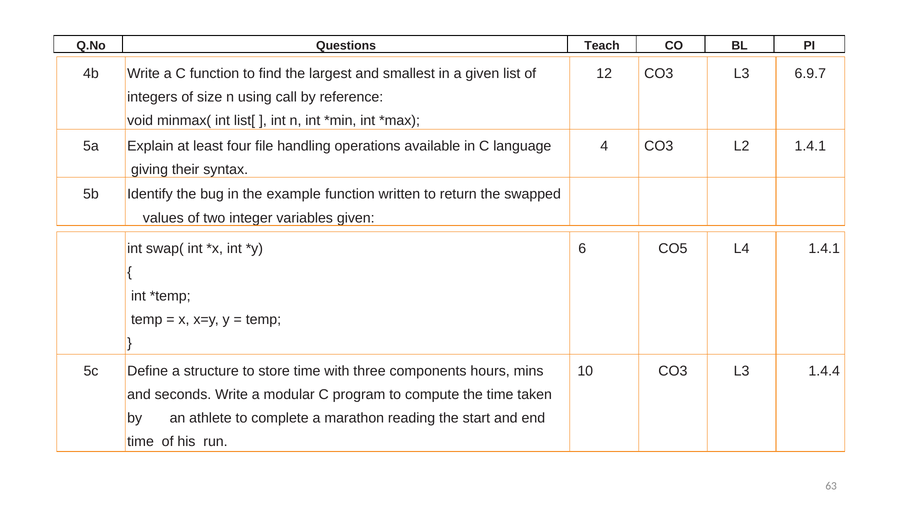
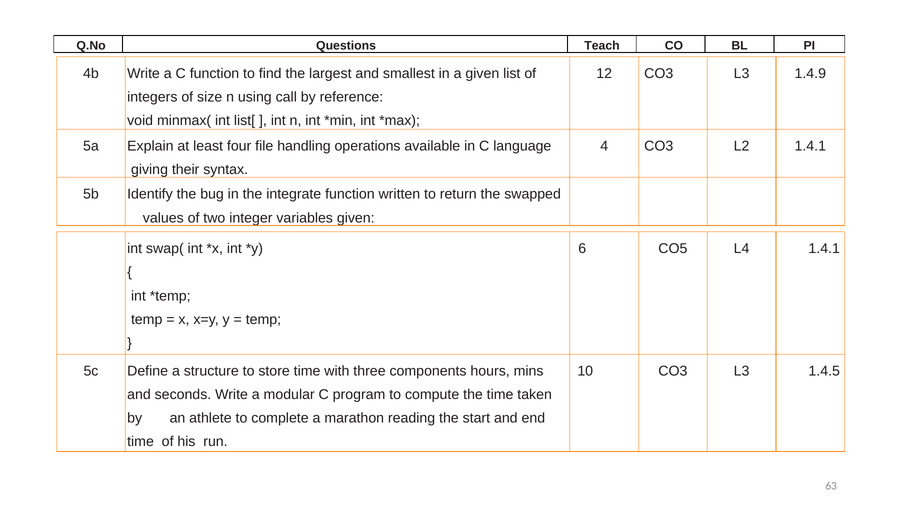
6.9.7: 6.9.7 -> 1.4.9 (810, 74)
example: example -> integrate (294, 195)
1.4.4: 1.4.4 -> 1.4.5 (824, 371)
